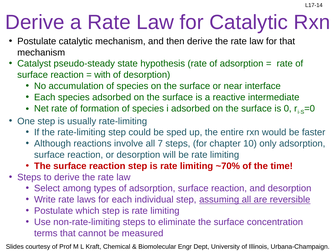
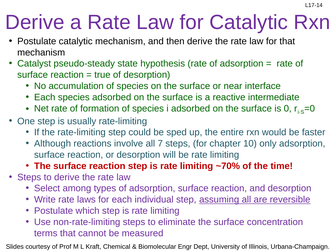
with: with -> true (102, 75)
